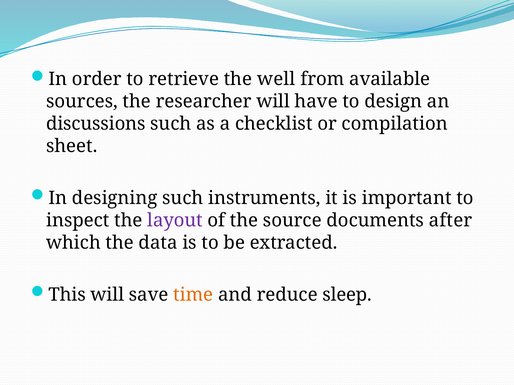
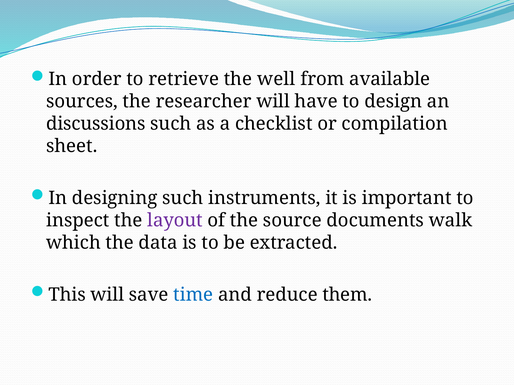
after: after -> walk (451, 221)
time colour: orange -> blue (193, 295)
sleep: sleep -> them (347, 295)
